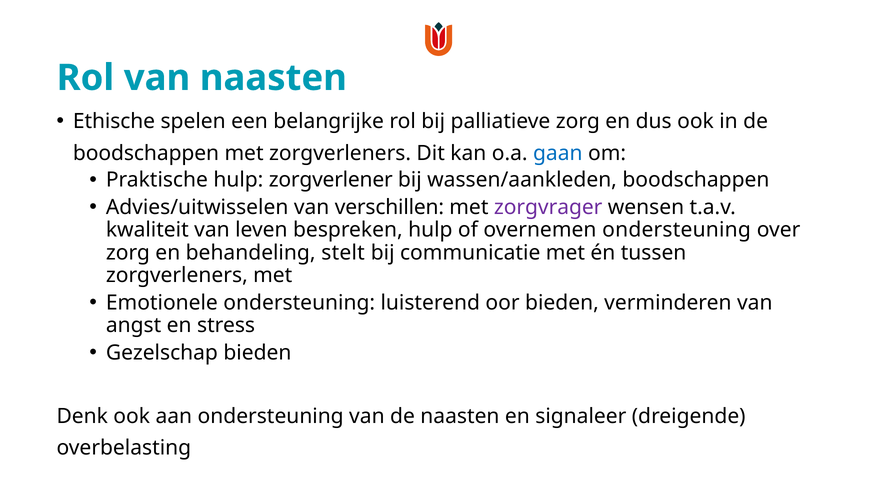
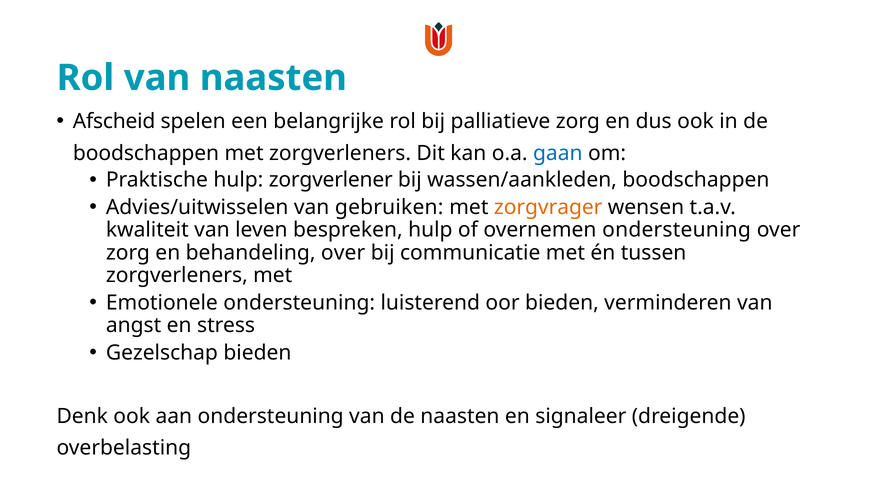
Ethische: Ethische -> Afscheid (114, 122)
verschillen: verschillen -> gebruiken (389, 207)
zorgvrager colour: purple -> orange (548, 207)
behandeling stelt: stelt -> over (343, 253)
